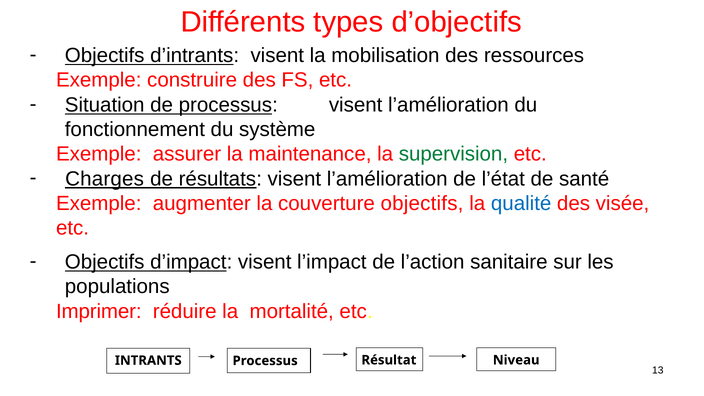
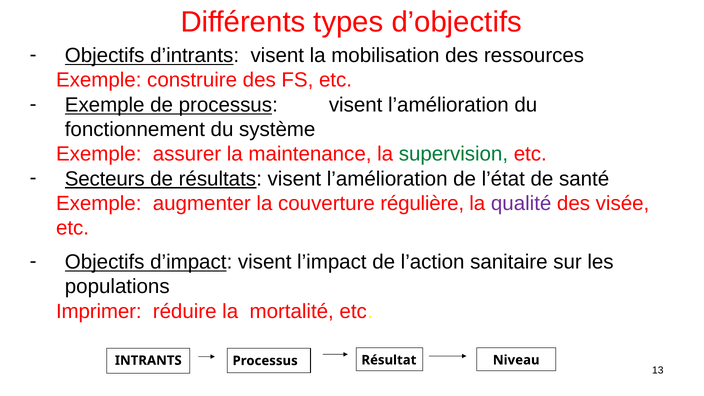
Situation: Situation -> Exemple (105, 105)
Charges: Charges -> Secteurs (105, 179)
couverture objectifs: objectifs -> régulière (422, 203)
qualité colour: blue -> purple (521, 203)
